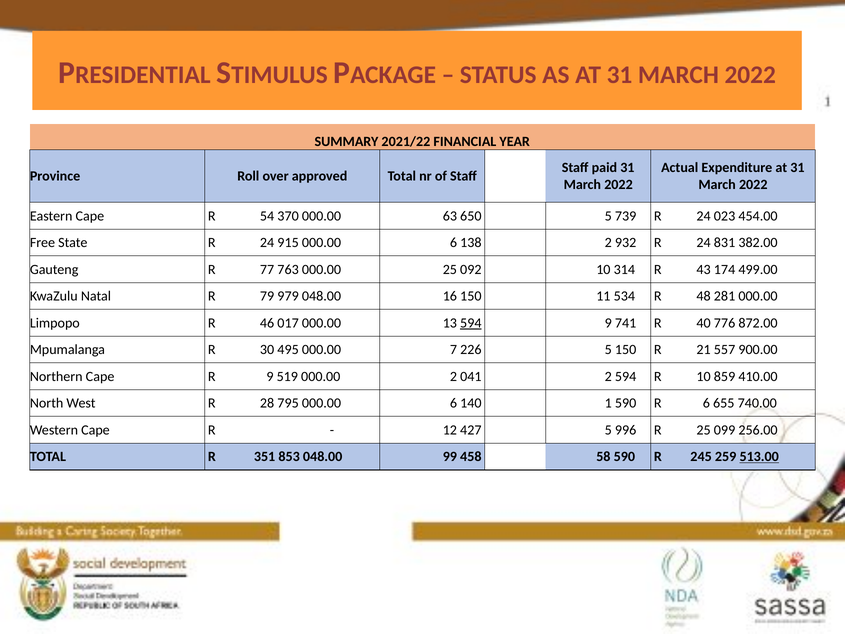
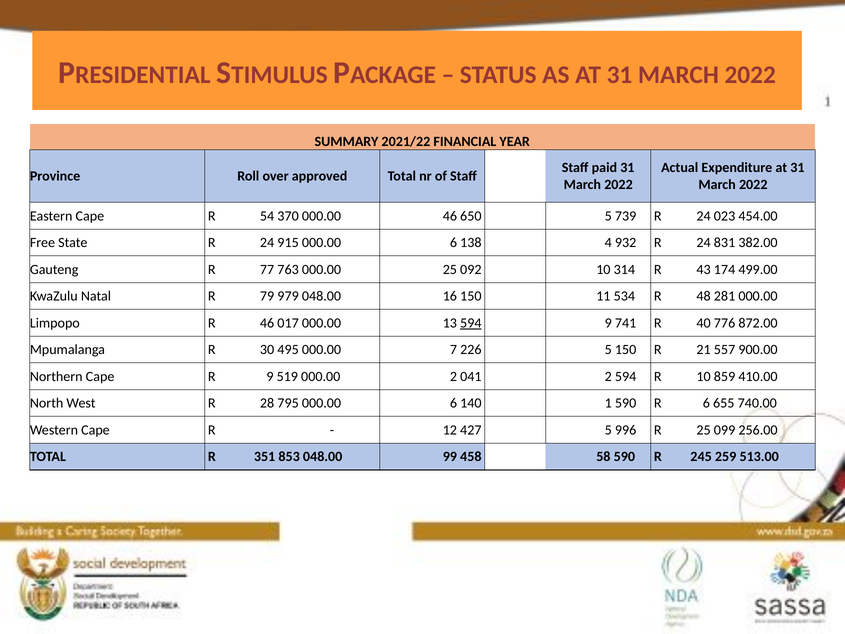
000.00 63: 63 -> 46 (450, 216)
138 2: 2 -> 4 (608, 243)
513.00 underline: present -> none (759, 457)
